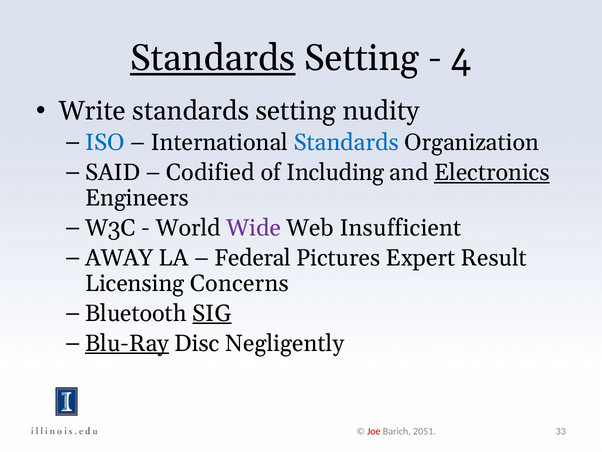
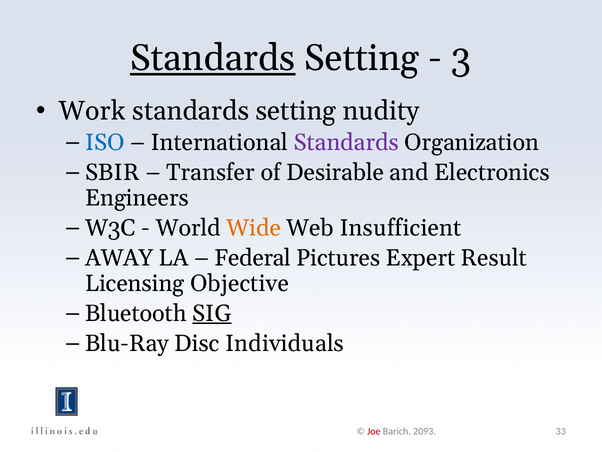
4: 4 -> 3 (461, 58)
Write: Write -> Work (92, 111)
Standards colour: blue -> purple (346, 142)
SAID: SAID -> SBIR (112, 172)
Codified: Codified -> Transfer (211, 172)
Including: Including -> Desirable (335, 172)
Electronics underline: present -> none (492, 172)
Wide colour: purple -> orange (254, 228)
Concerns: Concerns -> Objective (240, 283)
Blu-Ray underline: present -> none (127, 343)
Negligently: Negligently -> Individuals (285, 343)
2051: 2051 -> 2093 (425, 431)
